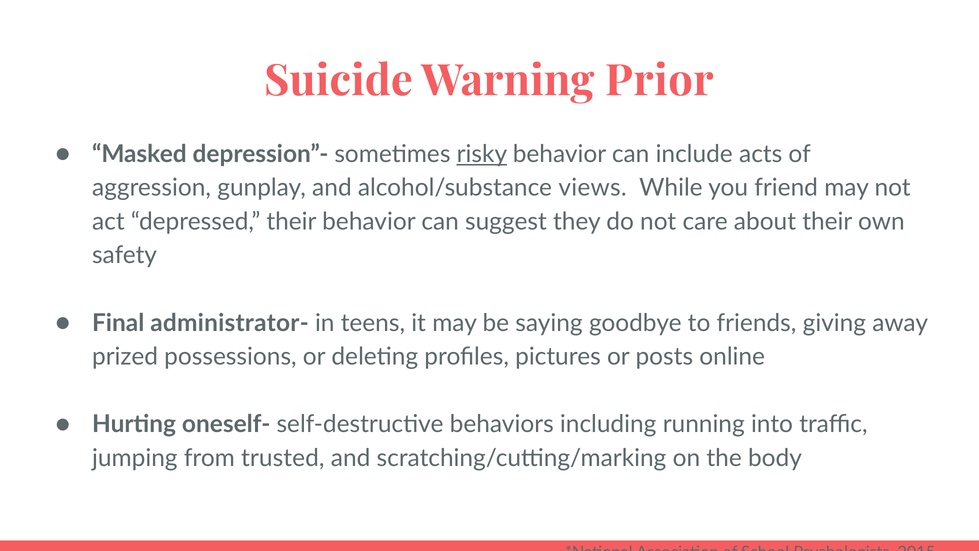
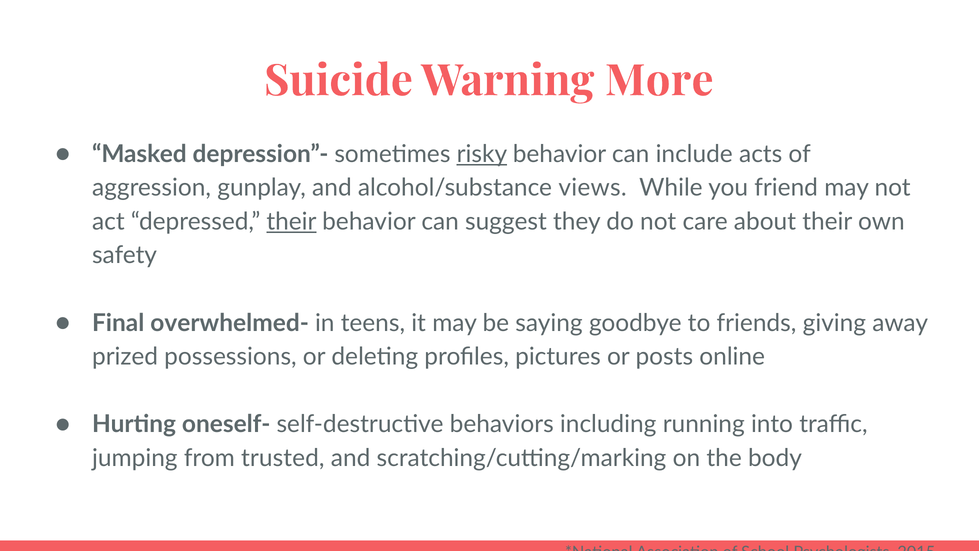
Prior: Prior -> More (659, 81)
their underline: none -> present (291, 221)
administrator-: administrator- -> overwhelmed- (230, 323)
